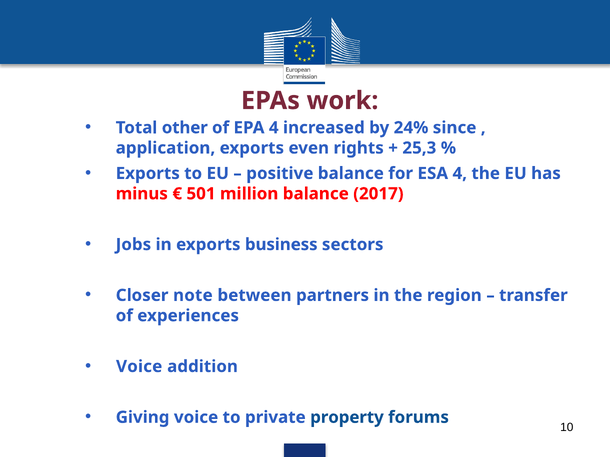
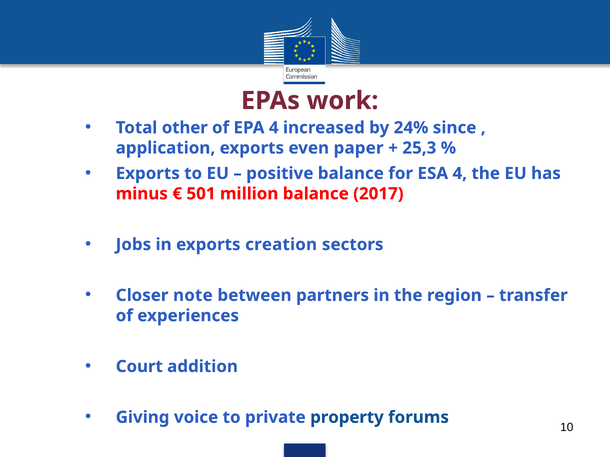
rights: rights -> paper (359, 148)
business: business -> creation (281, 245)
Voice: Voice -> Court (139, 367)
